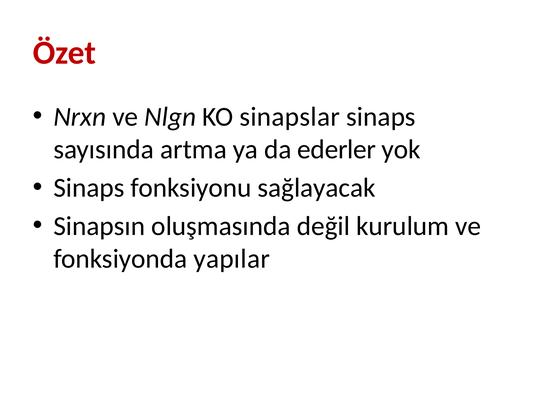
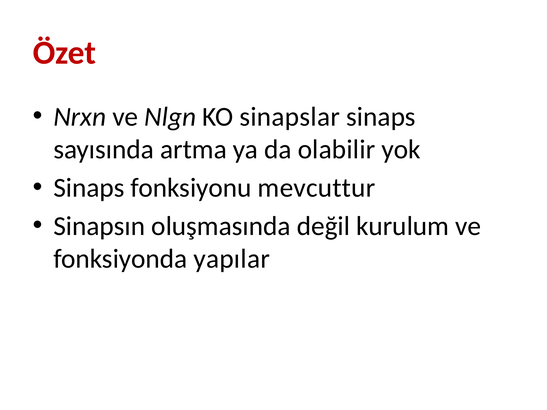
ederler: ederler -> olabilir (337, 150)
sağlayacak: sağlayacak -> mevcuttur (316, 188)
